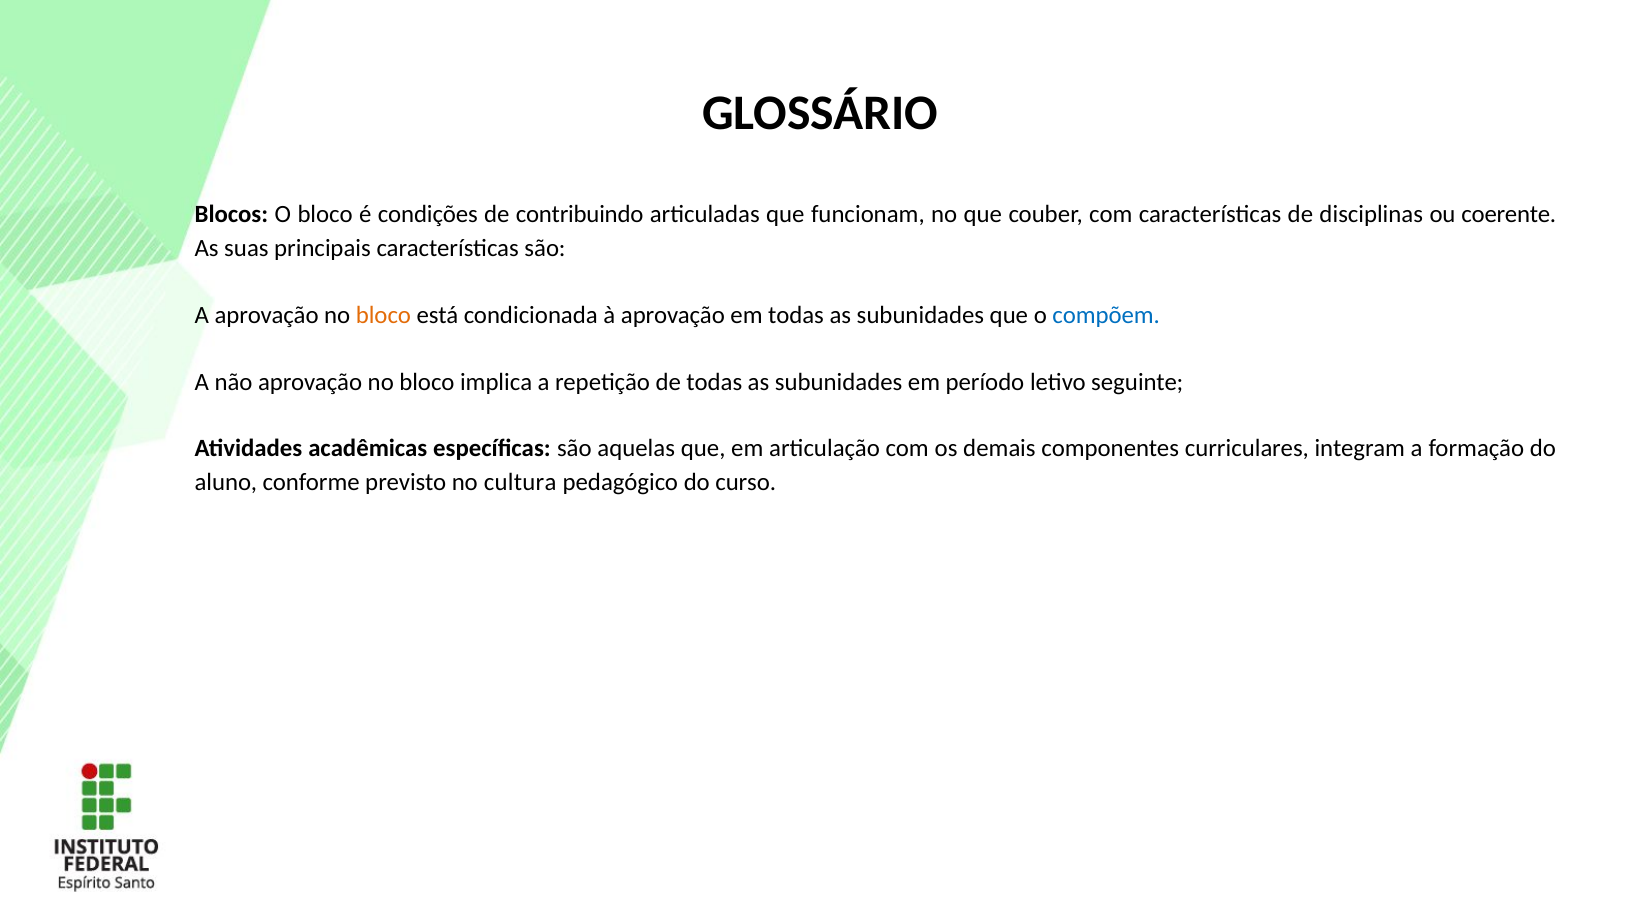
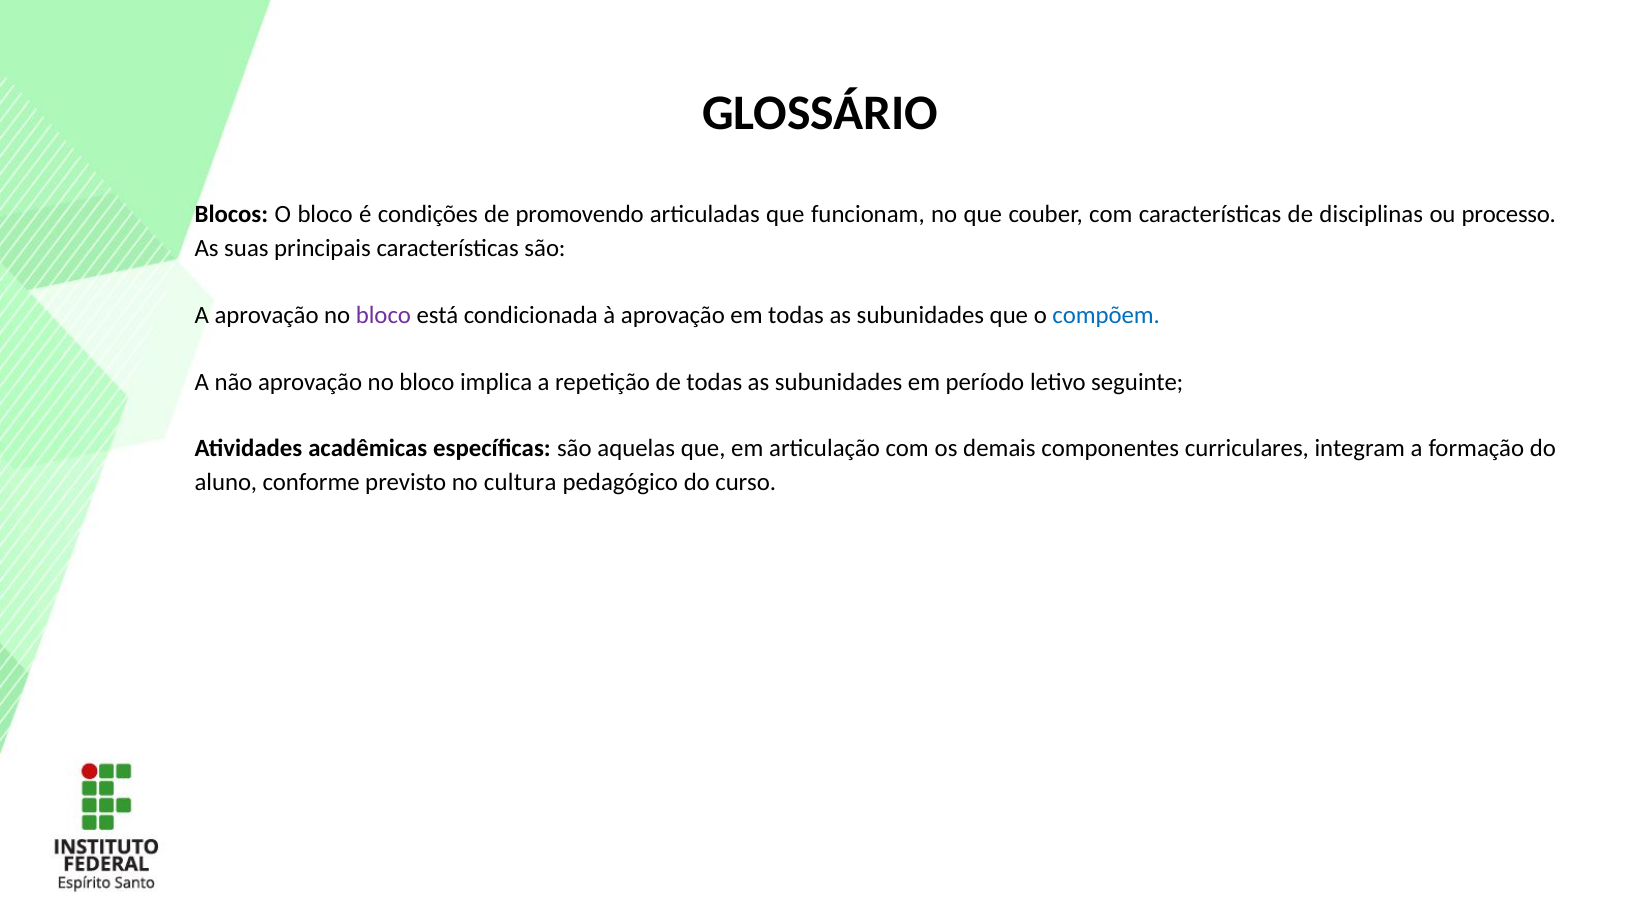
contribuindo: contribuindo -> promovendo (580, 214)
coerente: coerente -> processo (1509, 214)
bloco colour: orange -> purple (383, 315)
